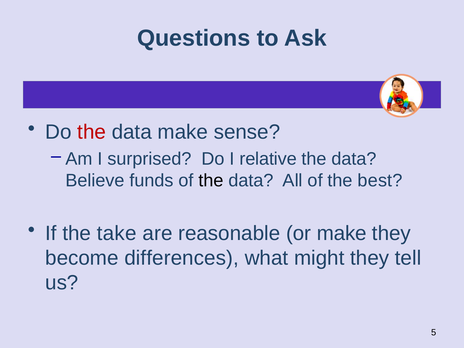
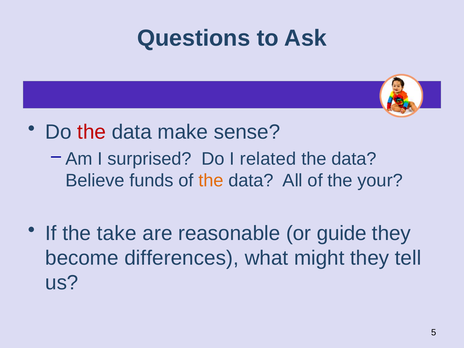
relative: relative -> related (268, 159)
the colour: black -> orange (211, 180)
best: best -> your (380, 180)
or make: make -> guide (342, 233)
